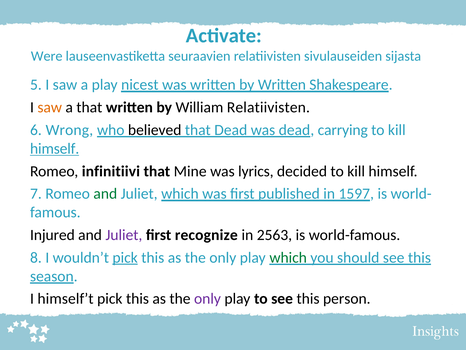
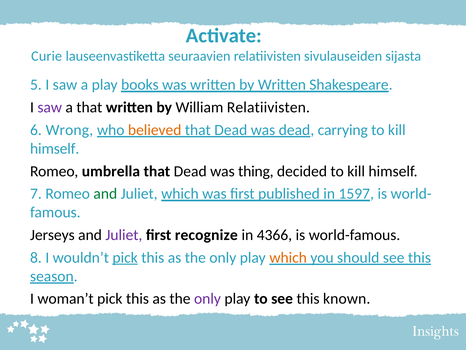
Were: Were -> Curie (47, 56)
nicest: nicest -> books (140, 85)
saw colour: orange -> purple (50, 107)
believed colour: black -> orange (155, 130)
himself underline: present -> none (55, 148)
infinitiivi: infinitiivi -> umbrella (111, 171)
Mine: Mine -> Dead (190, 171)
lyrics: lyrics -> thing (256, 171)
Injured: Injured -> Jerseys (52, 235)
2563: 2563 -> 4366 (274, 235)
which colour: green -> orange (288, 257)
himself’t: himself’t -> woman’t (66, 298)
person: person -> known (347, 298)
